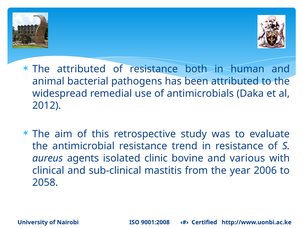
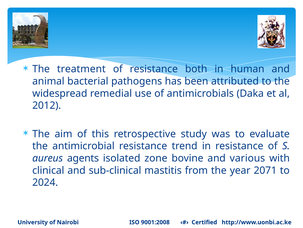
The attributed: attributed -> treatment (81, 69)
clinic: clinic -> zone (156, 158)
2006: 2006 -> 2071 (265, 170)
2058: 2058 -> 2024 (45, 182)
